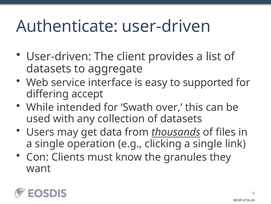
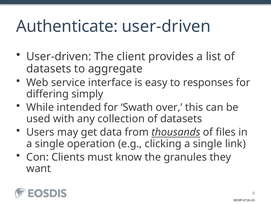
supported: supported -> responses (208, 82)
accept: accept -> simply (87, 94)
